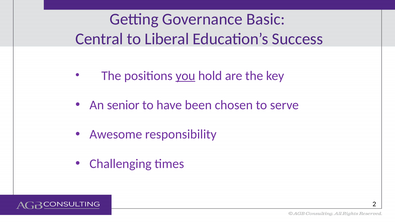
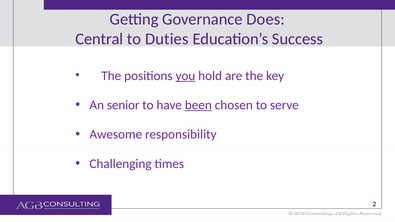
Basic: Basic -> Does (266, 19)
Liberal: Liberal -> Duties (167, 39)
been underline: none -> present (198, 105)
